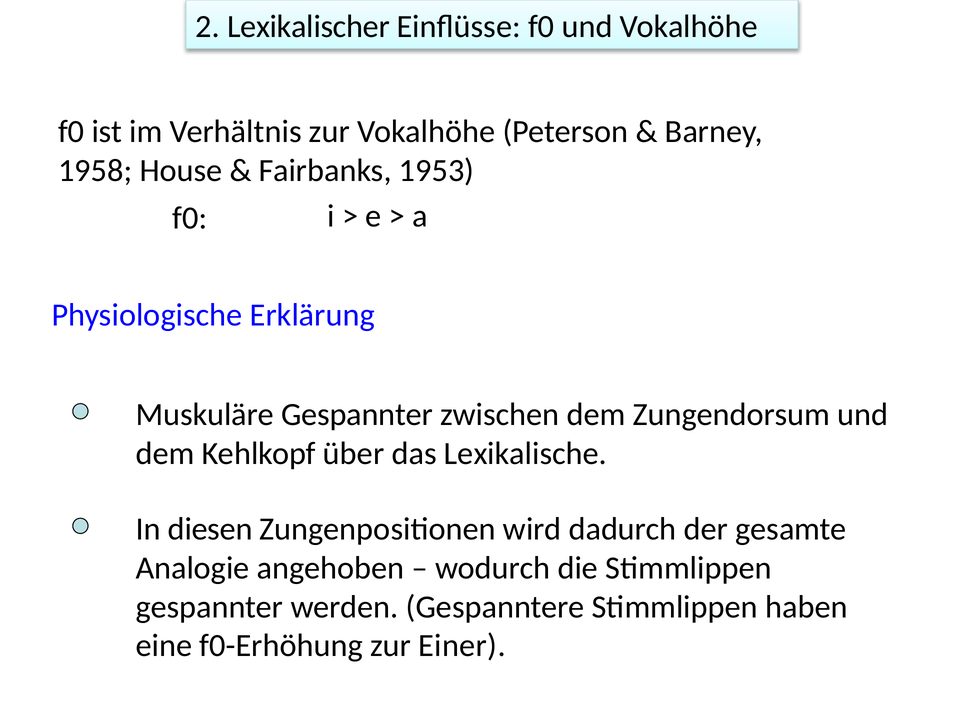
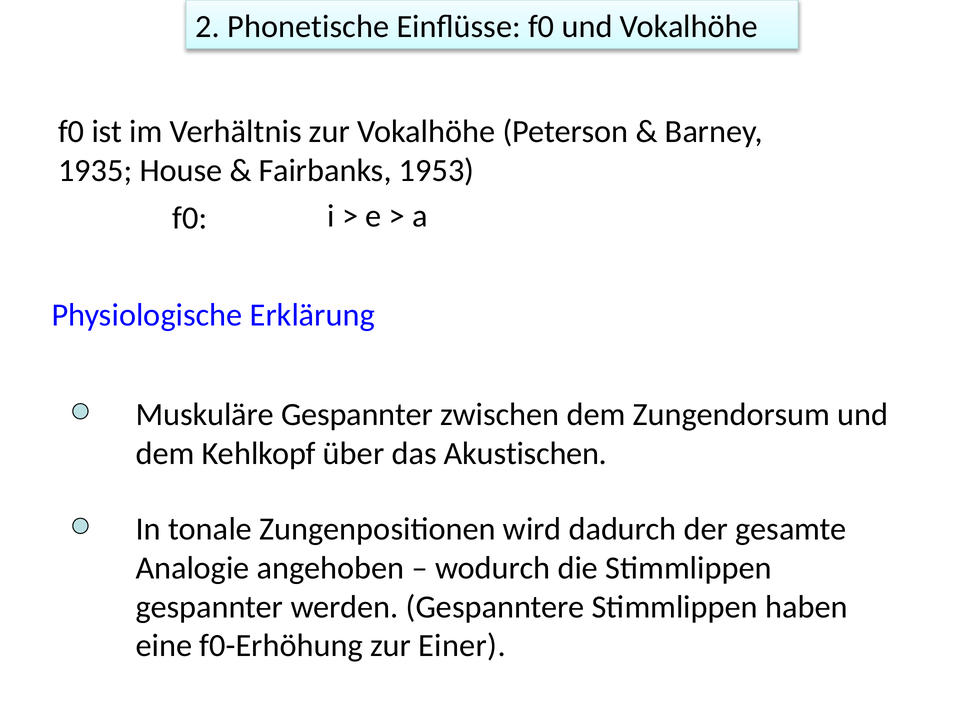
Lexikalischer: Lexikalischer -> Phonetische (308, 26)
1958: 1958 -> 1935 (95, 170)
Lexikalische: Lexikalische -> Akustischen (525, 453)
diesen: diesen -> tonale (210, 529)
